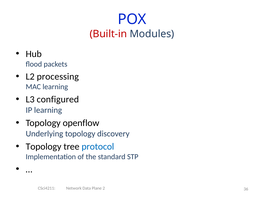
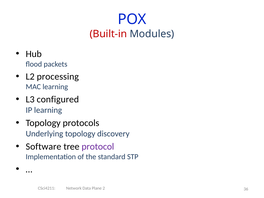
openflow: openflow -> protocols (81, 123)
Topology: Topology -> Software (44, 147)
protocol colour: blue -> purple (98, 147)
